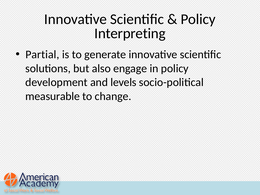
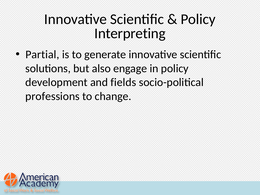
levels: levels -> fields (123, 82)
measurable: measurable -> professions (53, 96)
